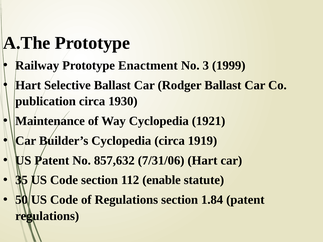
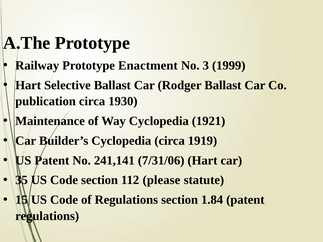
857,632: 857,632 -> 241,141 (114, 161)
enable: enable -> please (161, 180)
50: 50 -> 15 (22, 200)
